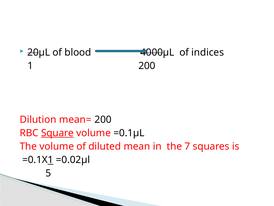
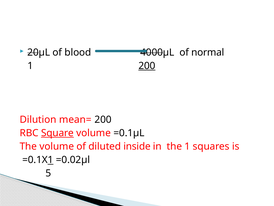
indices: indices -> normal (208, 52)
200 underline: none -> present (147, 66)
mean: mean -> inside (137, 146)
the 7: 7 -> 1 (187, 146)
